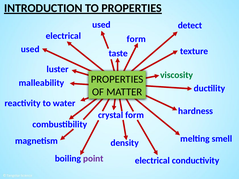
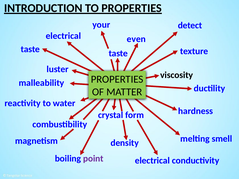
used: used -> your (101, 25)
form: form -> even (136, 39)
used: used -> taste (30, 49)
viscosity colour: green -> black (177, 75)
